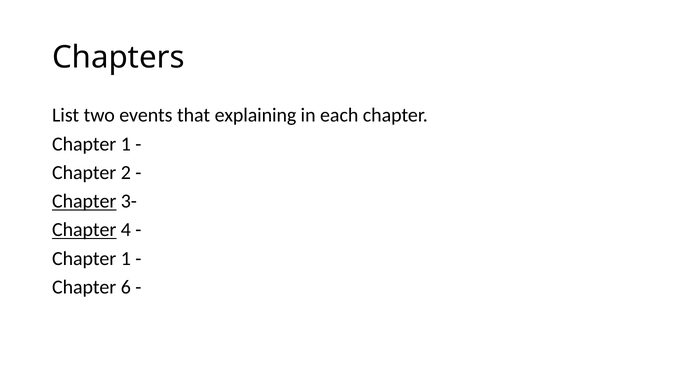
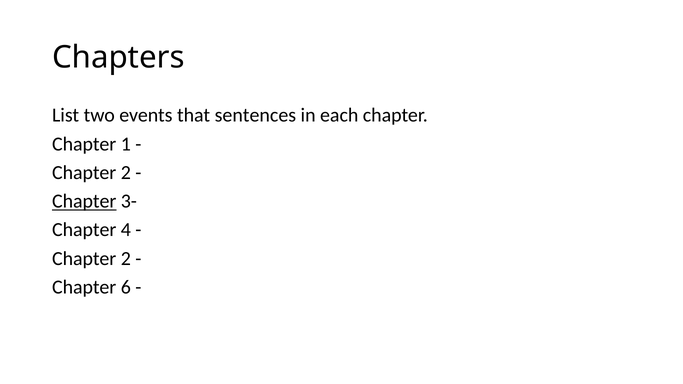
explaining: explaining -> sentences (255, 115)
Chapter underline: present -> none (84, 230)
1: 1 -> 2 (126, 259)
